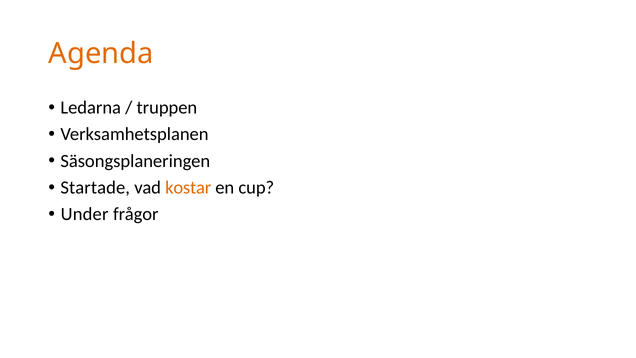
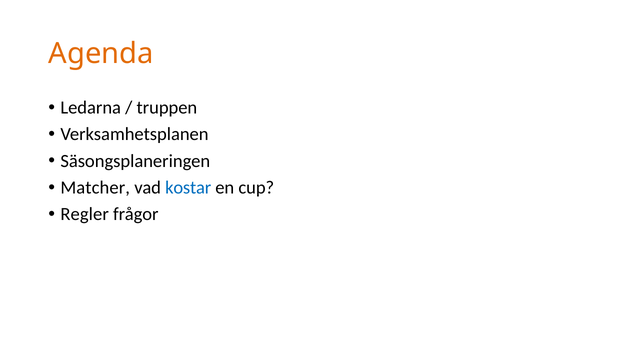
Startade: Startade -> Matcher (95, 188)
kostar colour: orange -> blue (188, 188)
Under: Under -> Regler (85, 214)
